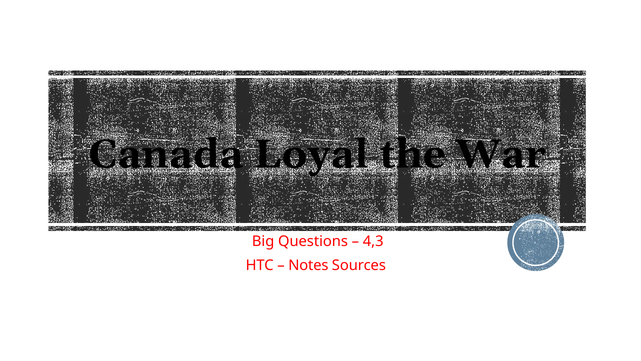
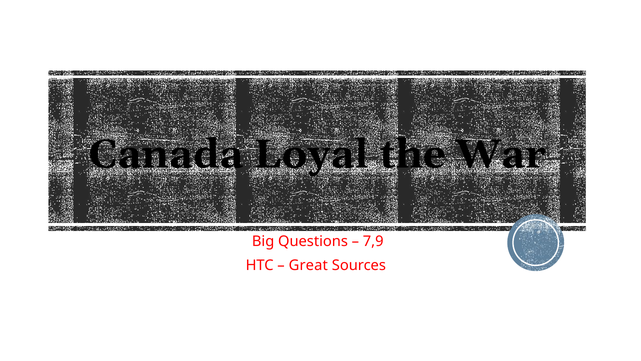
4,3: 4,3 -> 7,9 (373, 241)
Notes: Notes -> Great (308, 265)
